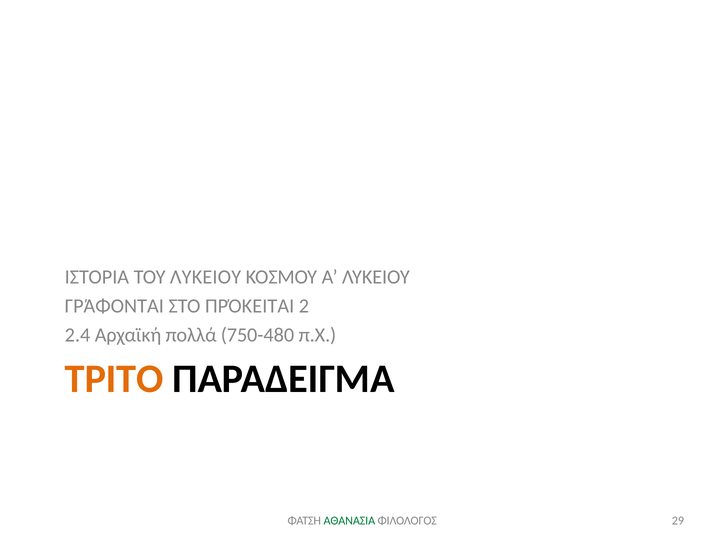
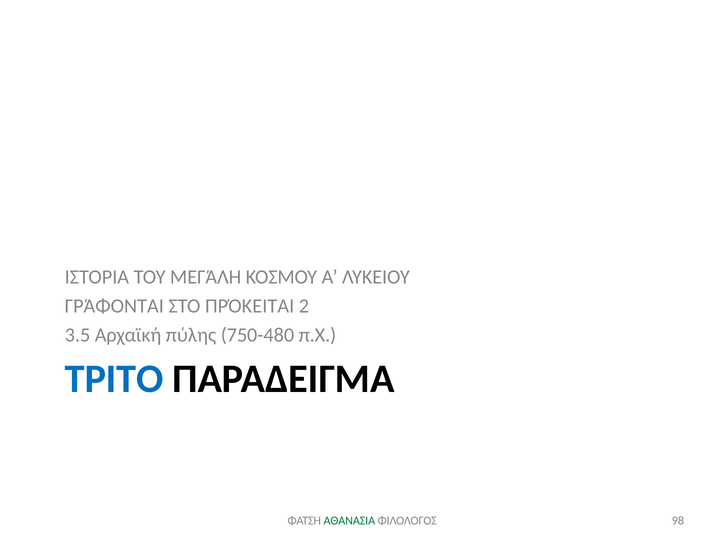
ΤΟΥ ΛΥΚΕΙΟΥ: ΛΥΚΕΙΟΥ -> ΜΕΓΆΛΗ (206, 277)
2.4: 2.4 -> 3.5 (78, 335)
πολλά: πολλά -> πύλης (191, 335)
ΤΡΙΤΟ colour: orange -> blue (114, 379)
29: 29 -> 98 (678, 521)
